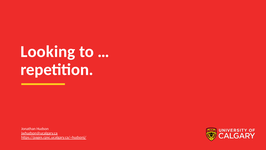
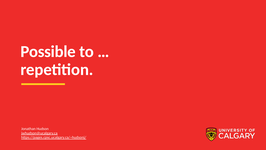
Looking: Looking -> Possible (48, 52)
